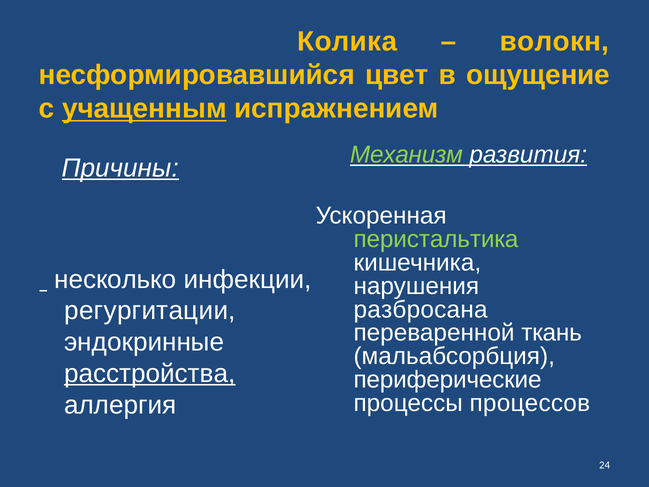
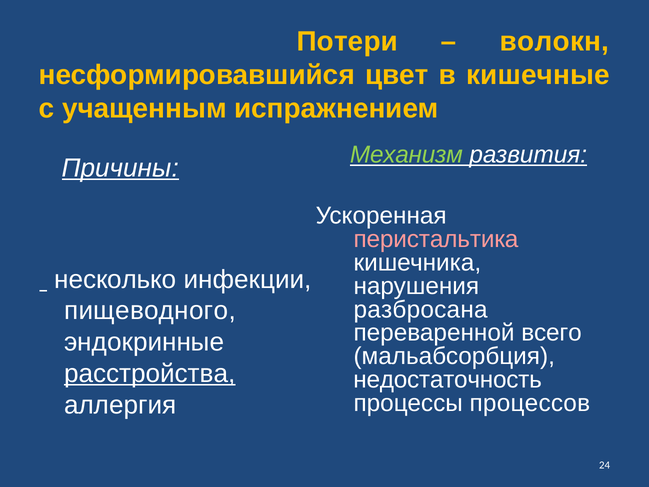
Колика: Колика -> Потери (347, 42)
ощущение: ощущение -> кишечные (538, 75)
учащенным underline: present -> none (144, 109)
перистальтика colour: light green -> pink (436, 239)
регургитации: регургитации -> пищеводного (150, 311)
ткань: ткань -> всего (552, 333)
периферические: периферические -> недостаточность (448, 379)
